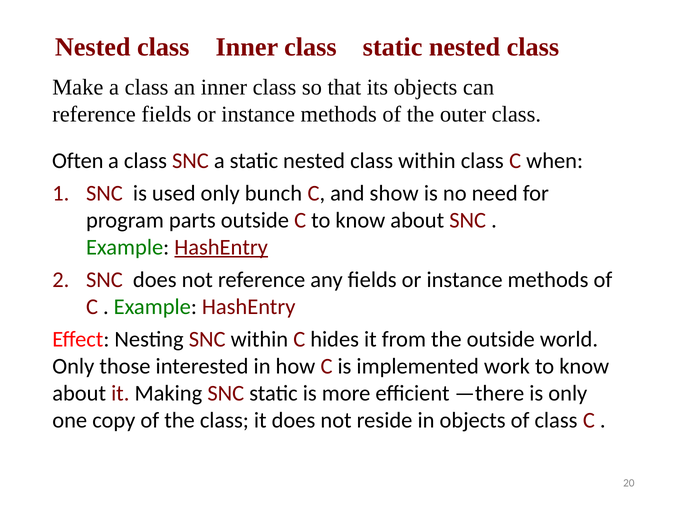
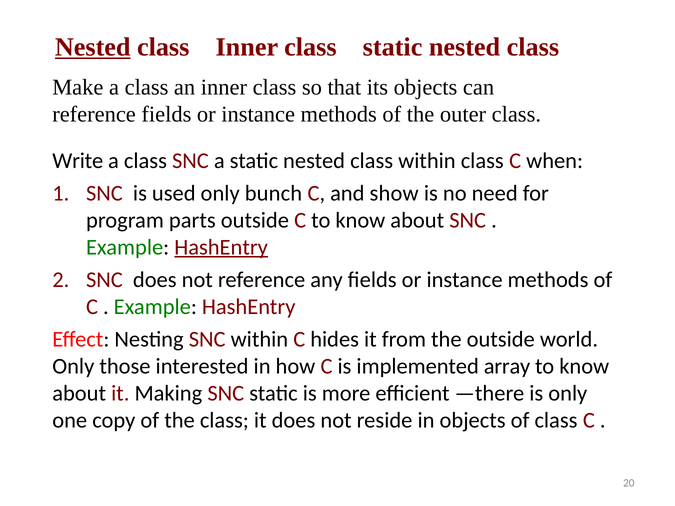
Nested underline: none -> present (93, 47)
Often: Often -> Write (78, 161)
work: work -> array (507, 367)
